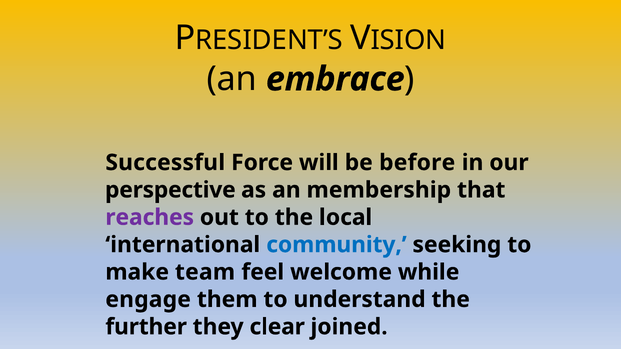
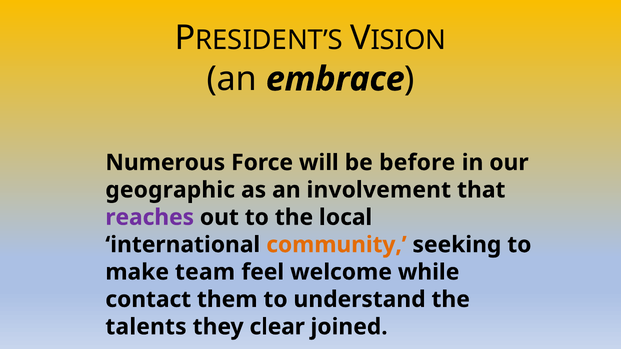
Successful: Successful -> Numerous (165, 163)
perspective: perspective -> geographic (170, 190)
membership: membership -> involvement (379, 190)
community colour: blue -> orange (336, 245)
engage: engage -> contact (148, 300)
further: further -> talents (146, 327)
